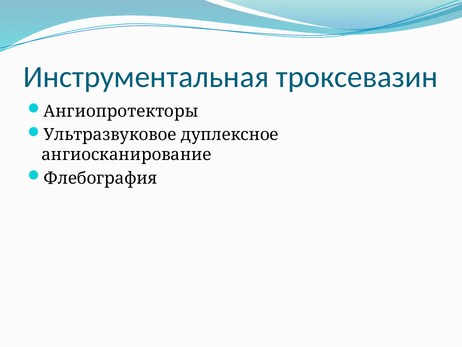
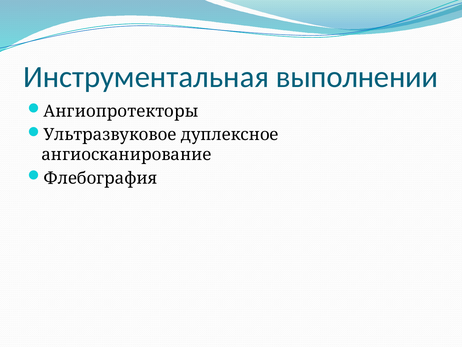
троксевазин: троксевазин -> выполнении (357, 77)
